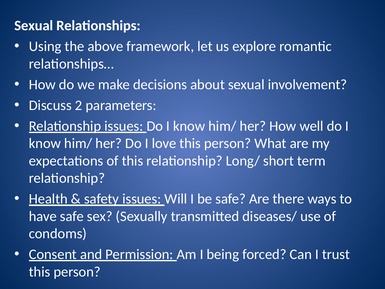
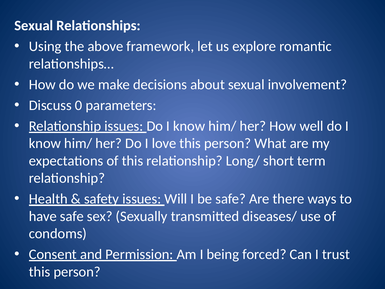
2: 2 -> 0 (79, 105)
